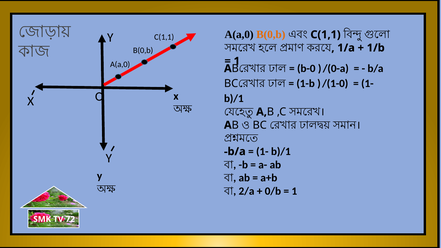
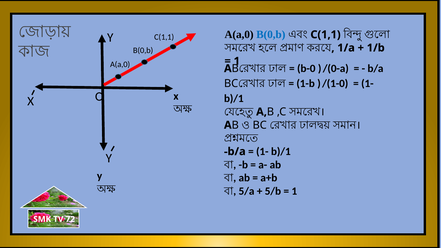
B(0,b colour: orange -> blue (271, 35)
2/a: 2/a -> 5/a (246, 191)
0/b: 0/b -> 5/b (273, 191)
